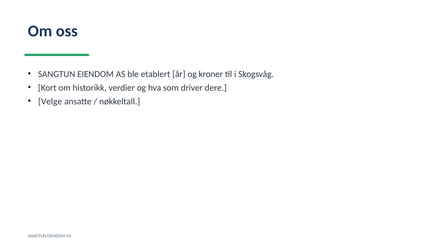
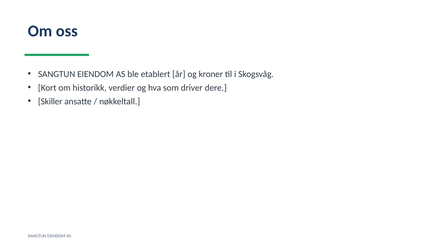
Velge: Velge -> Skiller (50, 101)
